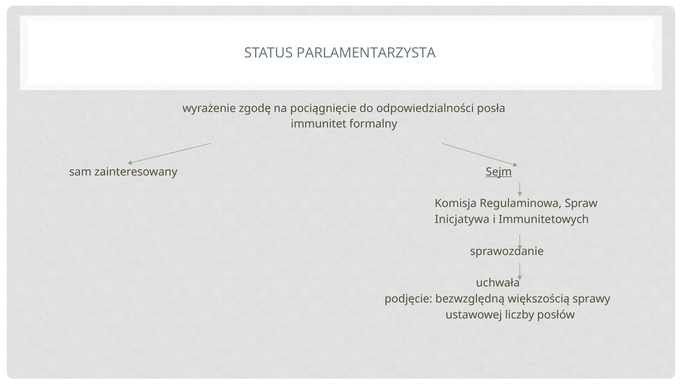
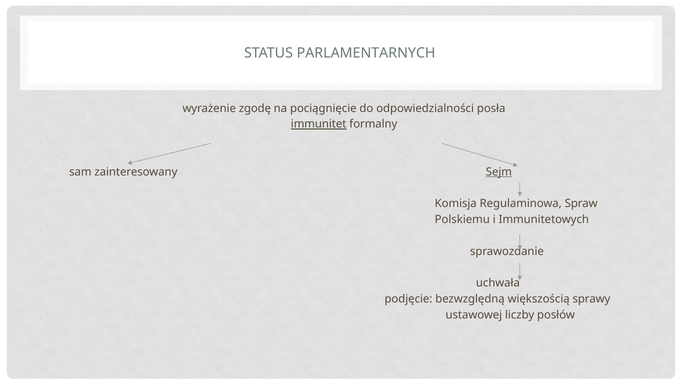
PARLAMENTARZYSTA: PARLAMENTARZYSTA -> PARLAMENTARNYCH (366, 53)
immunitet underline: none -> present (319, 124)
Inicjatywa: Inicjatywa -> Polskiemu (462, 219)
